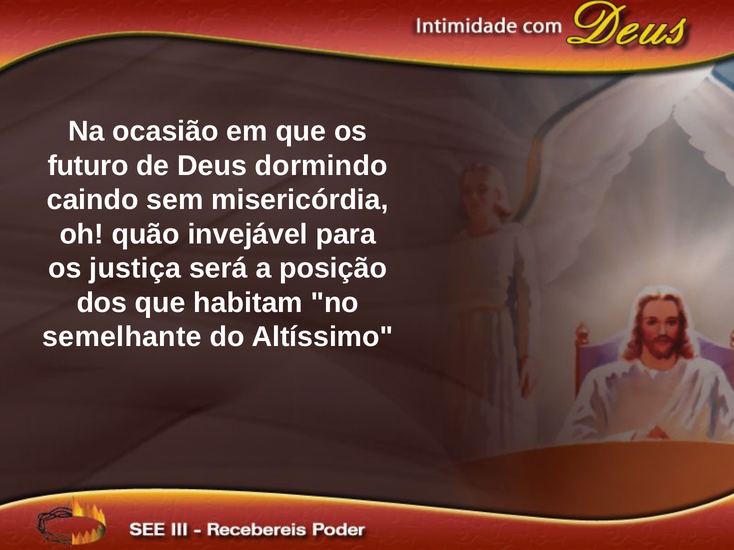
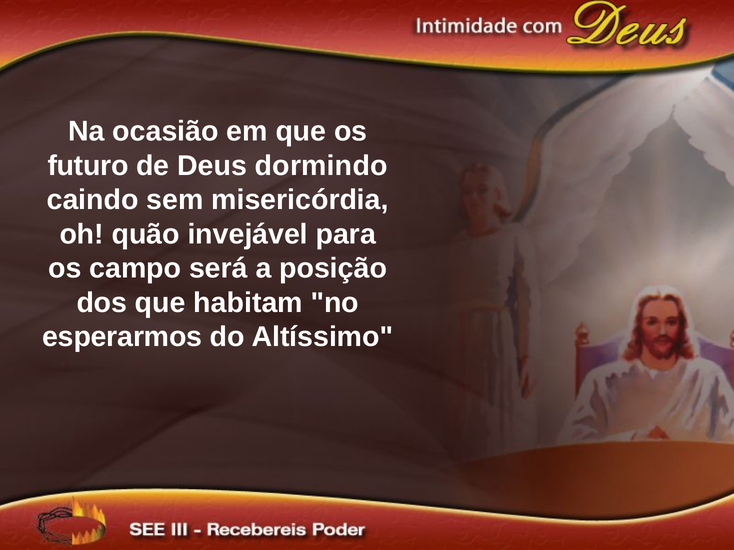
justiça: justiça -> campo (135, 269)
semelhante: semelhante -> esperarmos (122, 337)
